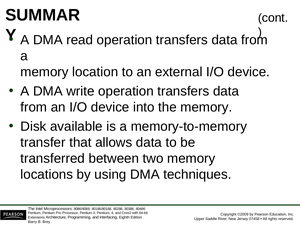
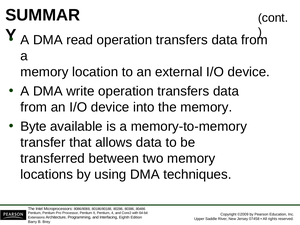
Disk: Disk -> Byte (33, 126)
